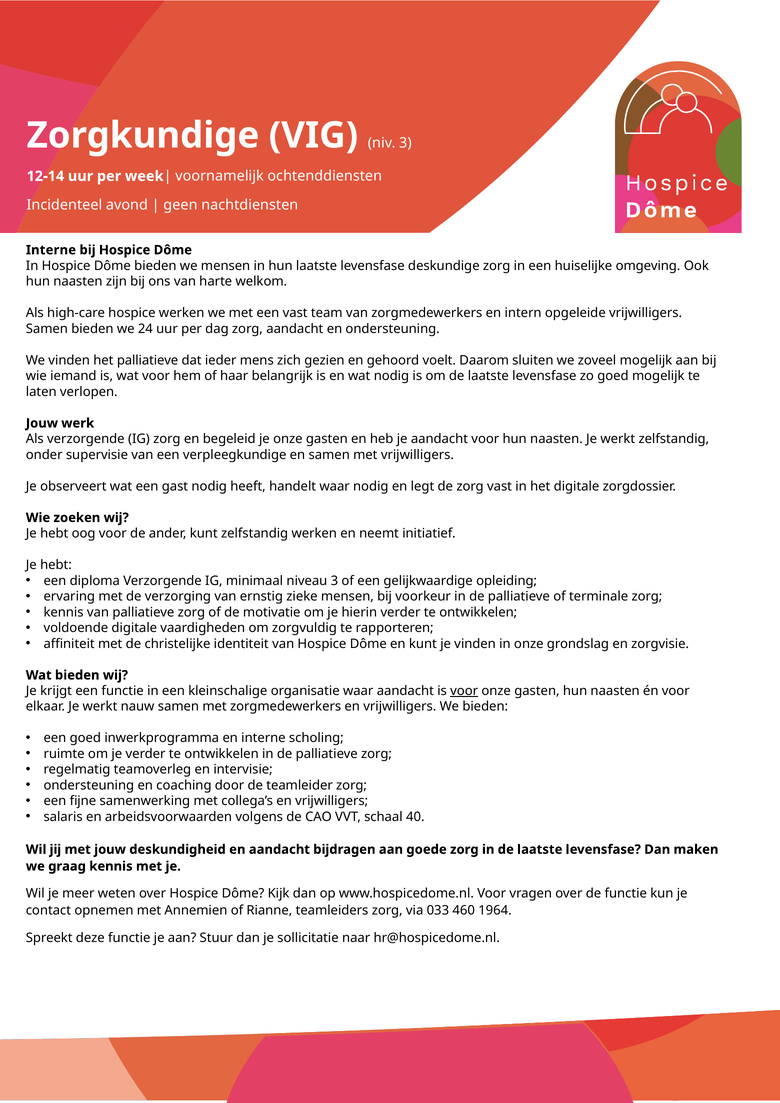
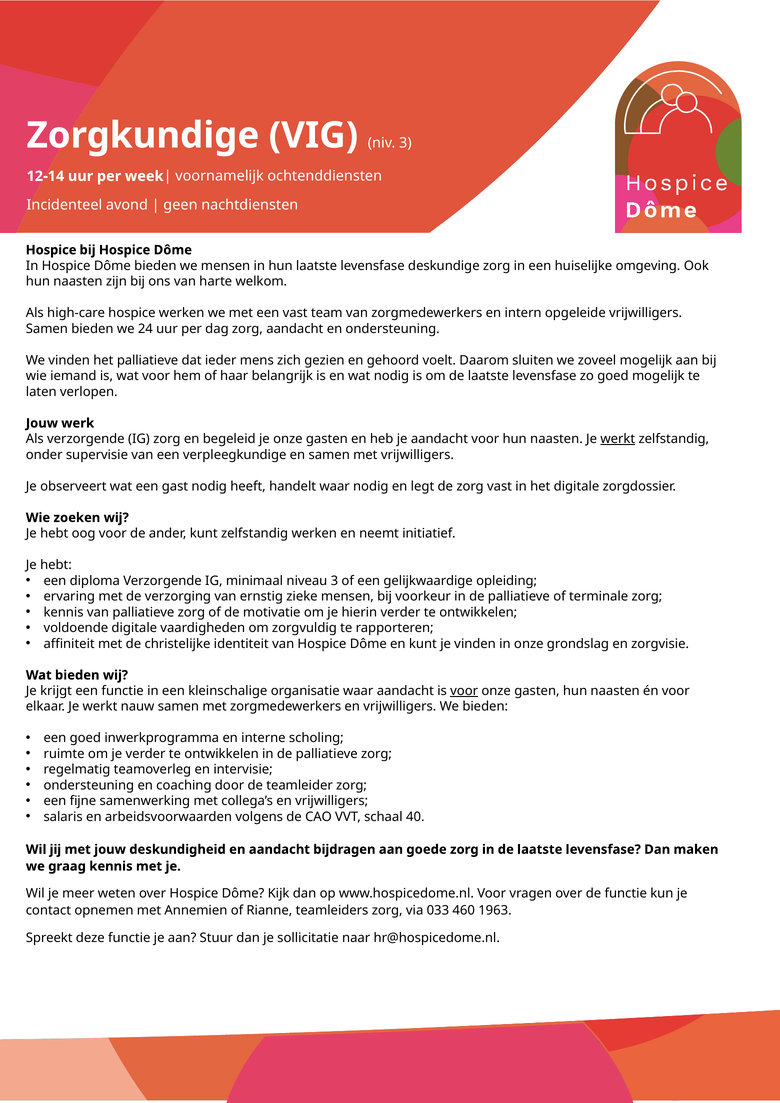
Interne: Interne -> Hospice (51, 250)
werkt underline: none -> present (618, 439)
1964: 1964 -> 1963 (495, 911)
